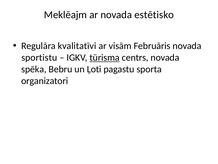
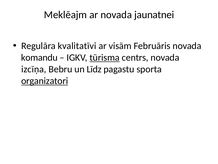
estētisko: estētisko -> jaunatnei (154, 15)
sportistu: sportistu -> komandu (39, 57)
spēka: spēka -> izcīņa (34, 69)
Ļoti: Ļoti -> Līdz (94, 69)
organizatori underline: none -> present (45, 81)
